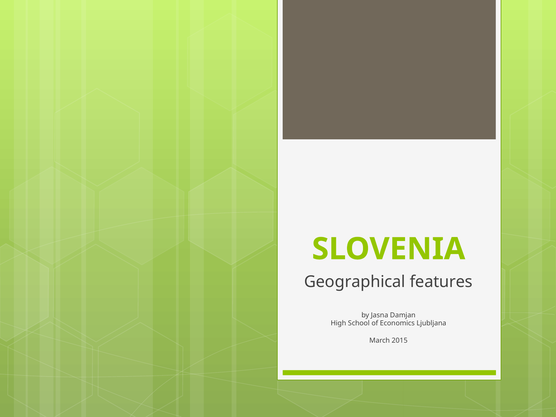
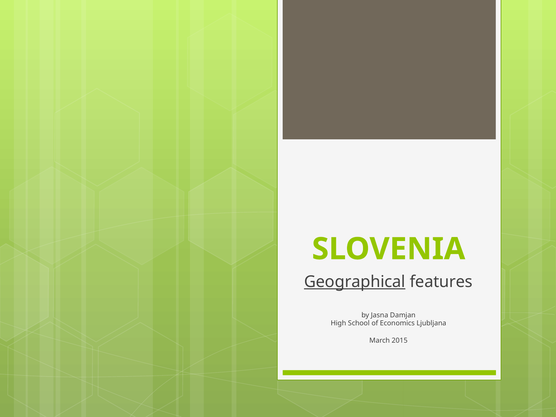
Geographical underline: none -> present (355, 282)
